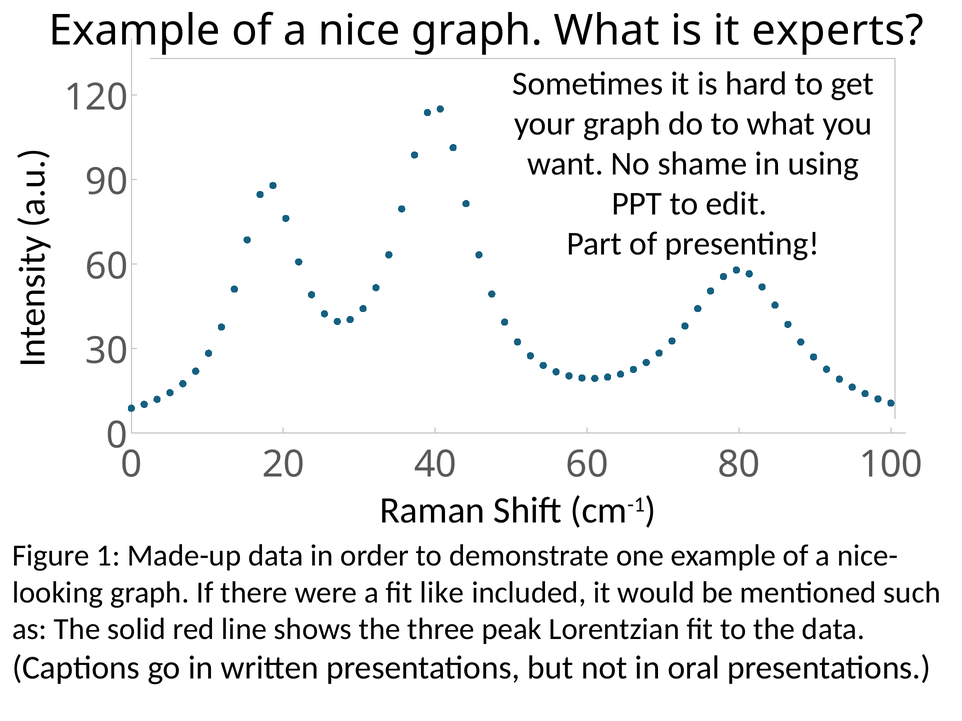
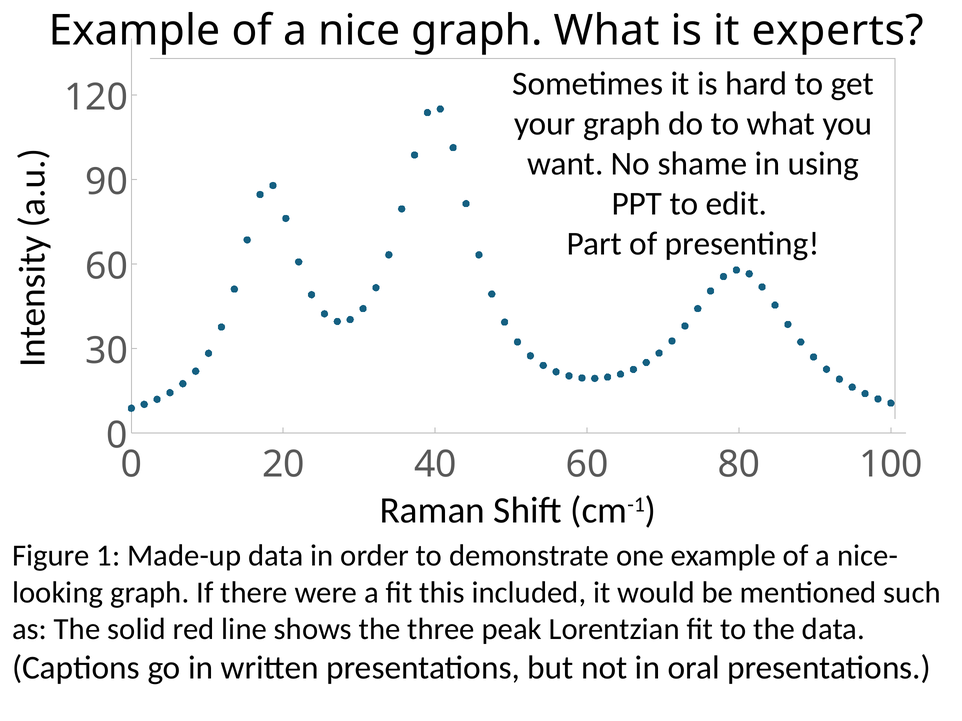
like: like -> this (442, 593)
